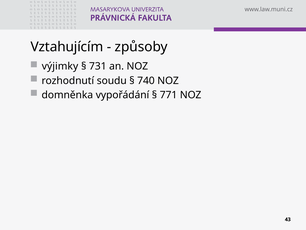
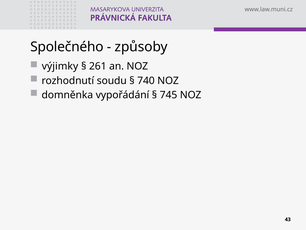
Vztahujícím: Vztahujícím -> Společného (67, 47)
731: 731 -> 261 (98, 66)
771: 771 -> 745 (169, 95)
